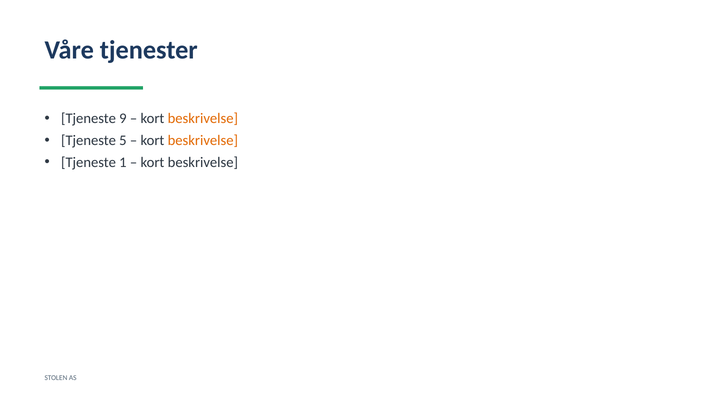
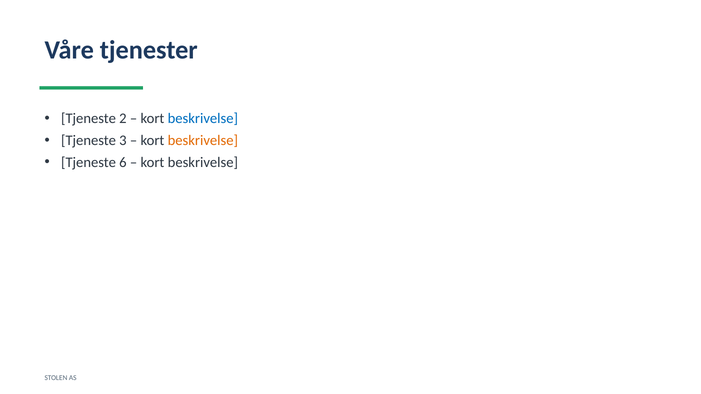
9: 9 -> 2 (123, 119)
beskrivelse colour: orange -> blue (203, 119)
5: 5 -> 3 (123, 141)
1: 1 -> 6 (123, 163)
